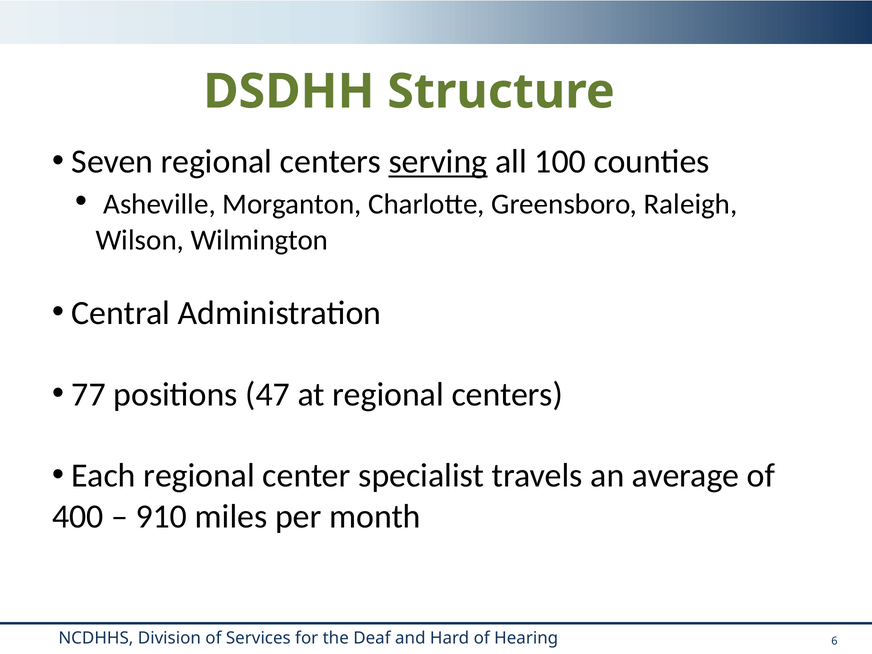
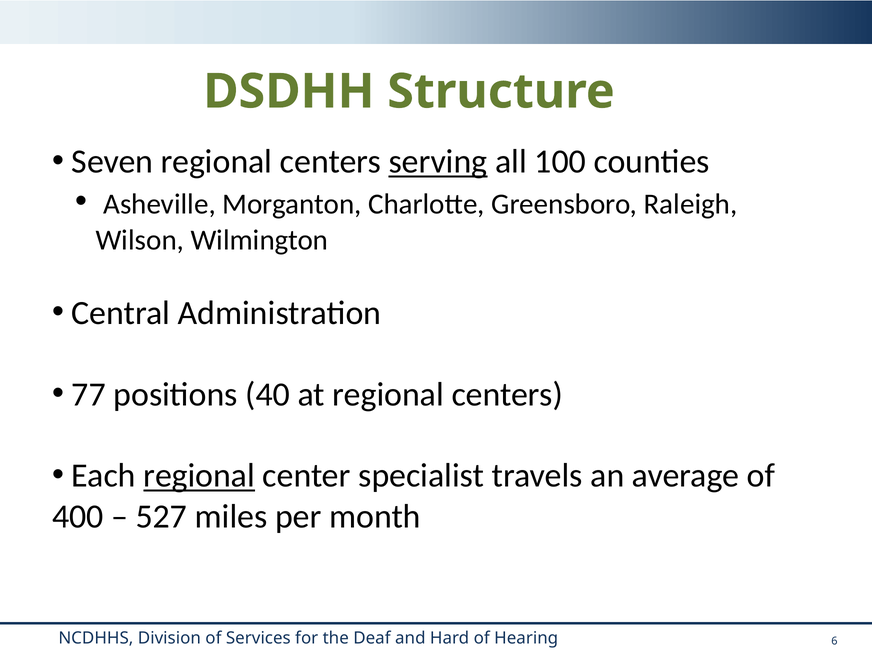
47: 47 -> 40 (268, 394)
regional underline: none -> present (199, 476)
910: 910 -> 527 (161, 517)
